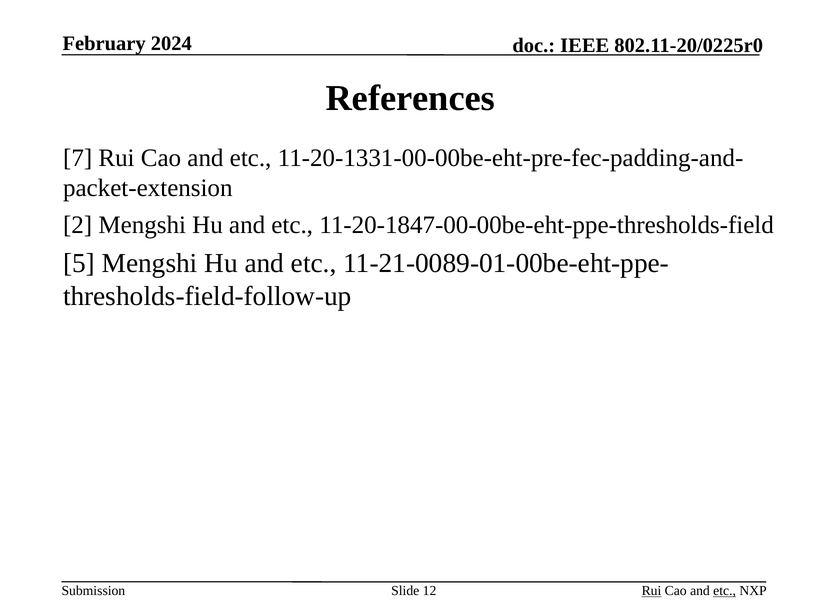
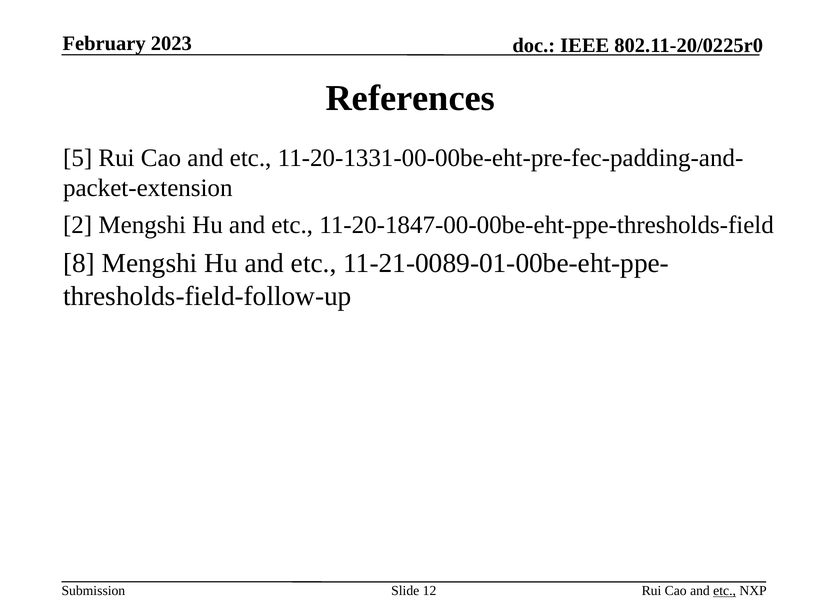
2024: 2024 -> 2023 (171, 44)
7: 7 -> 5 (78, 158)
5: 5 -> 8 (79, 263)
Rui underline: present -> none (651, 591)
